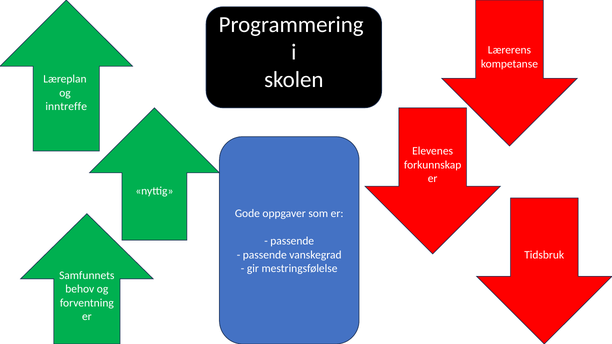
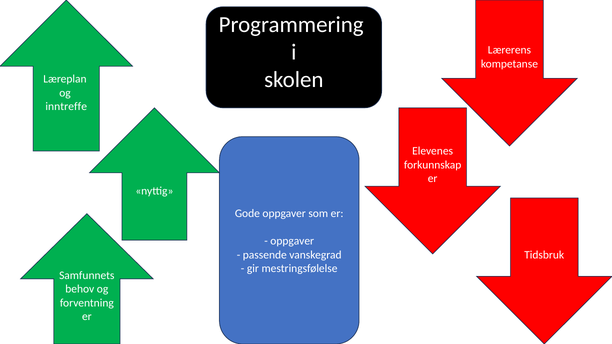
passende: passende -> oppgaver (292, 241)
